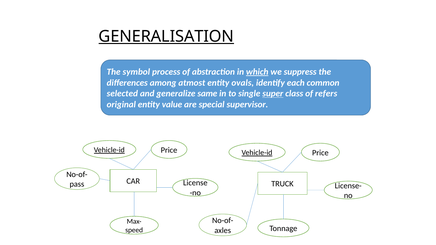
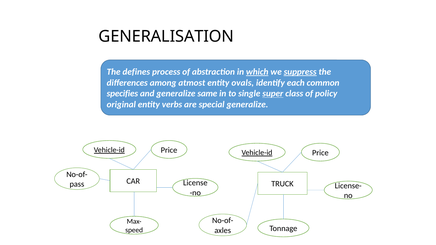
GENERALISATION underline: present -> none (166, 37)
symbol: symbol -> defines (136, 72)
suppress underline: none -> present (300, 72)
selected: selected -> specifies (122, 94)
refers: refers -> policy (326, 94)
value: value -> verbs (172, 105)
special supervisor: supervisor -> generalize (247, 105)
